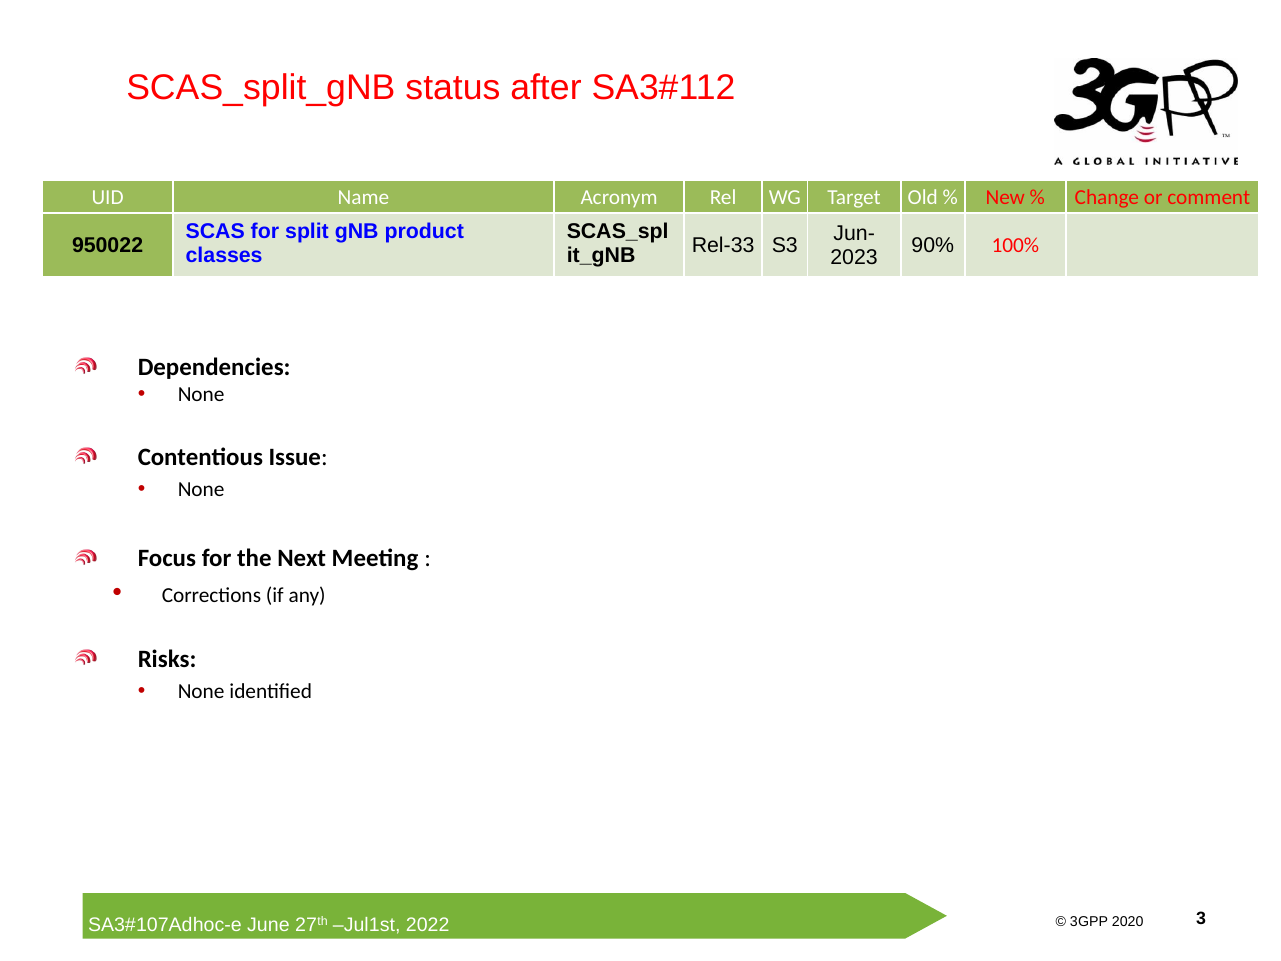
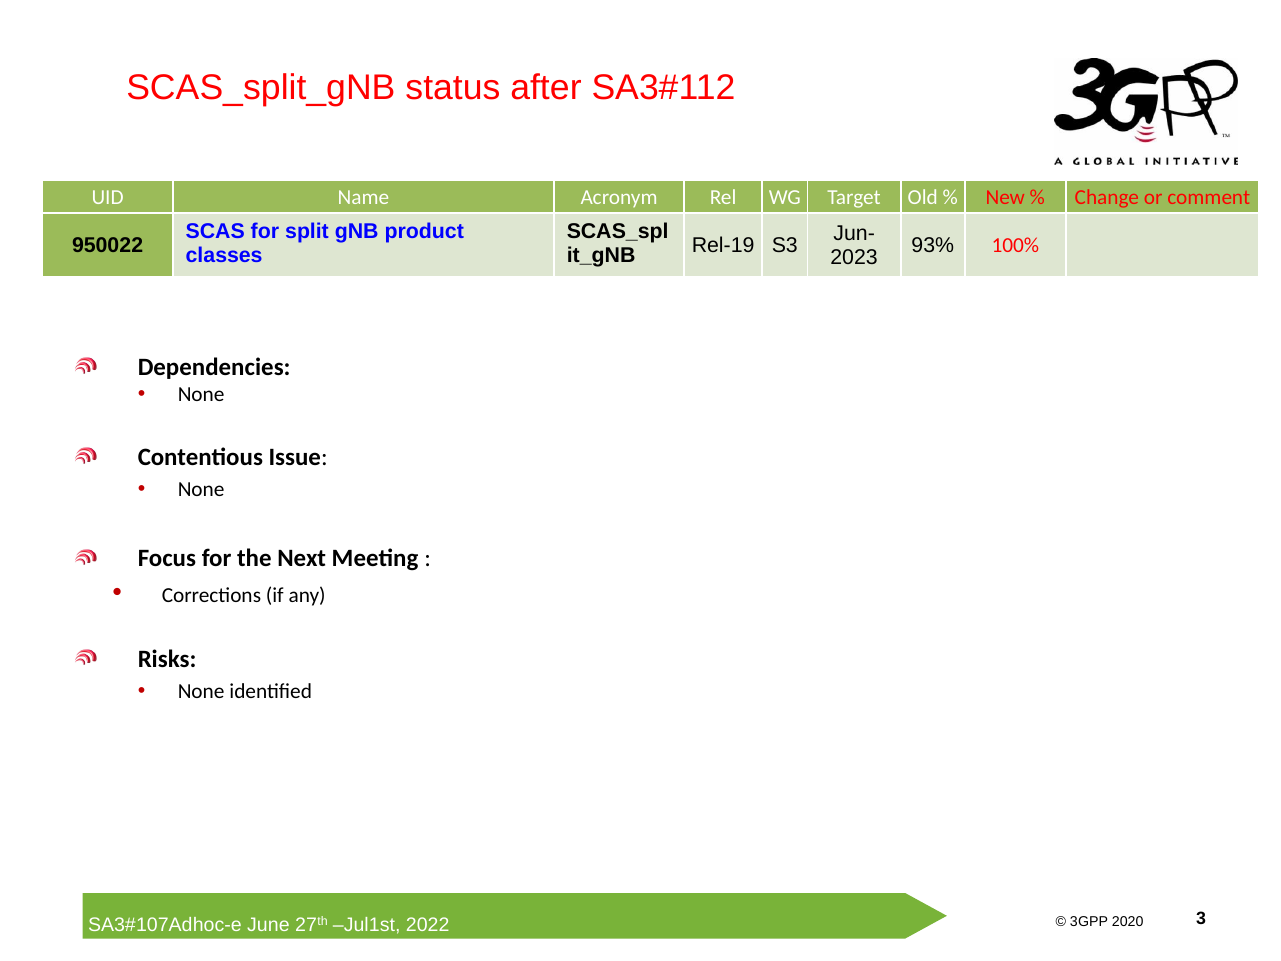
90%: 90% -> 93% (933, 245)
Rel-33: Rel-33 -> Rel-19 (723, 245)
